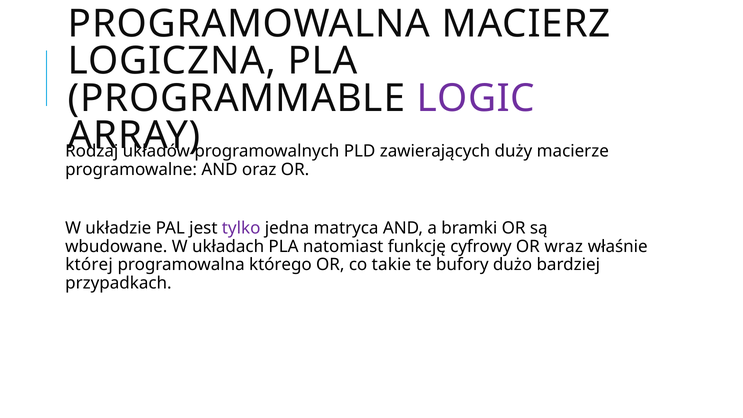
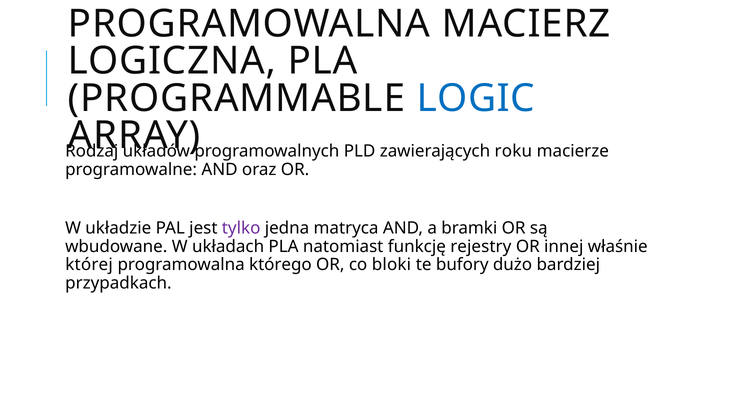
LOGIC colour: purple -> blue (476, 98)
duży: duży -> roku (513, 151)
cyfrowy: cyfrowy -> rejestry (481, 246)
wraz: wraz -> innej (564, 246)
takie: takie -> bloki (391, 265)
